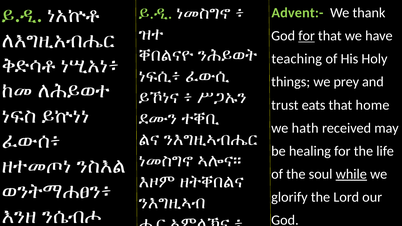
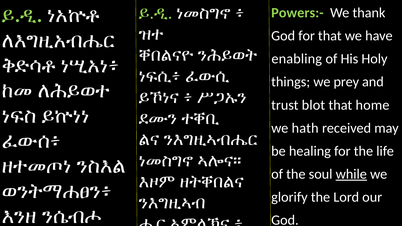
Advent:-: Advent:- -> Powers:- (297, 13)
for underline: present -> none (307, 36)
teaching: teaching -> enabling (297, 59)
eats: eats -> blot (313, 105)
